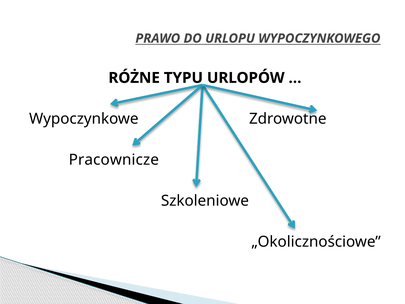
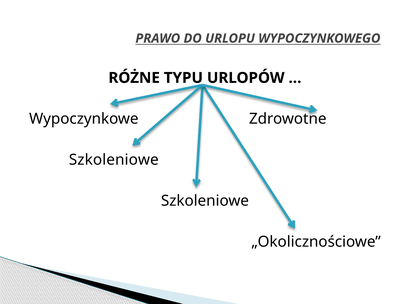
Pracownicze: Pracownicze -> Szkoleniowe (114, 160)
